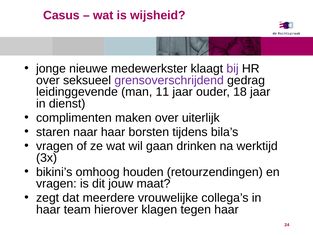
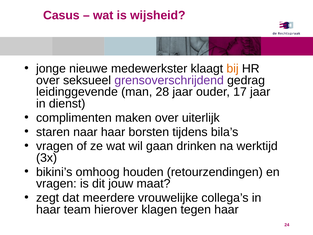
bij colour: purple -> orange (233, 68)
11: 11 -> 28 (162, 92)
18: 18 -> 17 (240, 92)
